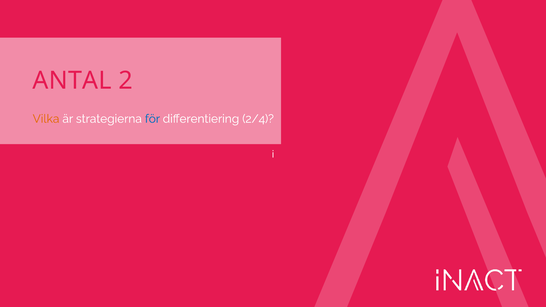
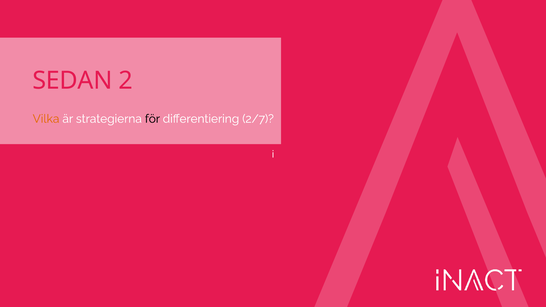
ANTAL: ANTAL -> SEDAN (72, 81)
för colour: blue -> black (152, 119)
2/4: 2/4 -> 2/7 (258, 119)
